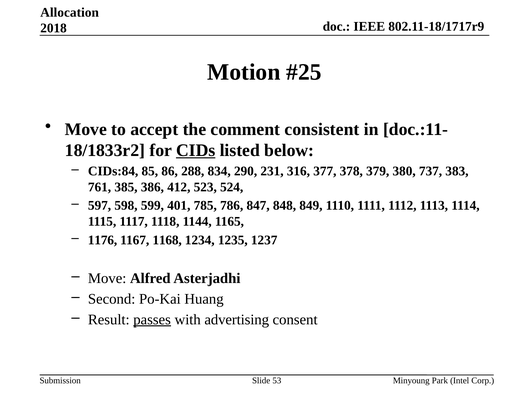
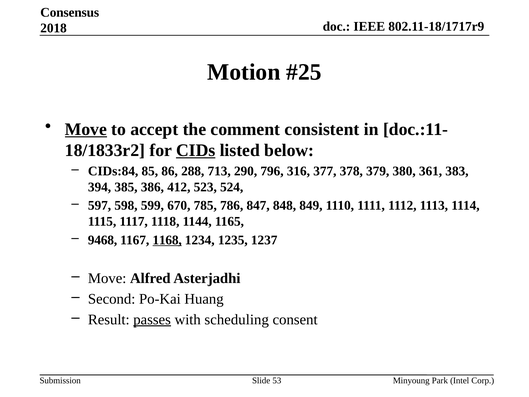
Allocation: Allocation -> Consensus (70, 12)
Move underline: none -> present (86, 129)
834: 834 -> 713 (219, 171)
231: 231 -> 796 (272, 171)
737: 737 -> 361 (431, 171)
761: 761 -> 394 (100, 187)
401: 401 -> 670 (179, 205)
1176: 1176 -> 9468 (103, 240)
1168 underline: none -> present (167, 240)
advertising: advertising -> scheduling (237, 319)
